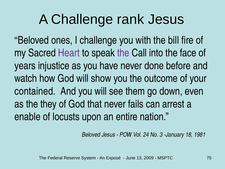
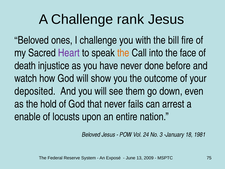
the colour: purple -> orange (123, 53)
years: years -> death (25, 66)
contained: contained -> deposited (35, 91)
they: they -> hold (49, 104)
